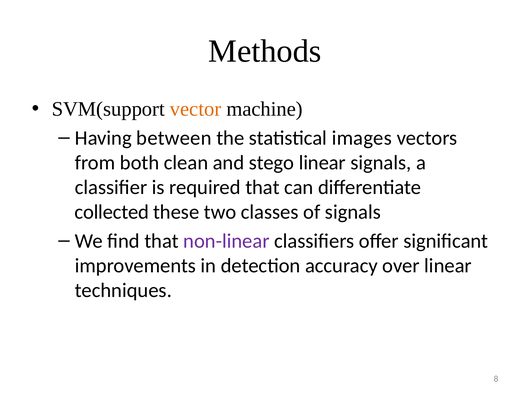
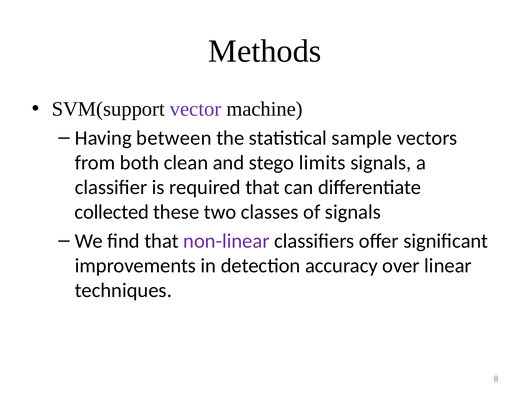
vector colour: orange -> purple (196, 109)
images: images -> sample (362, 138)
stego linear: linear -> limits (322, 163)
